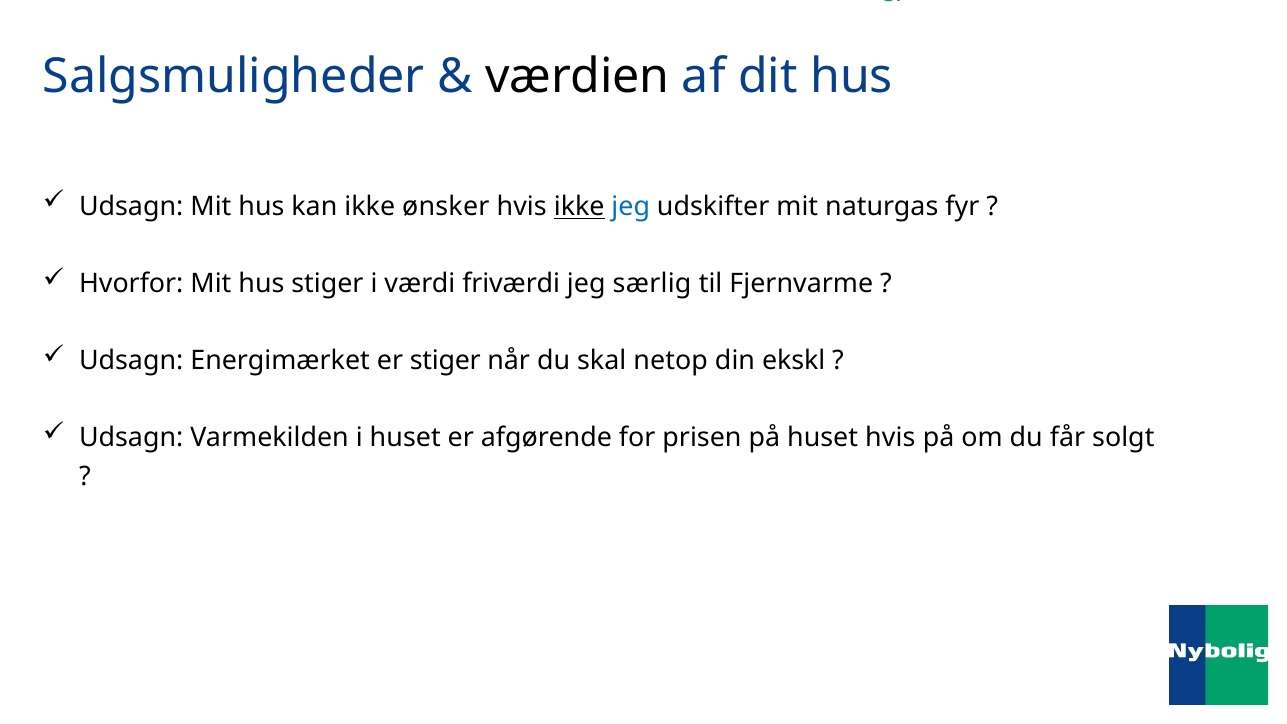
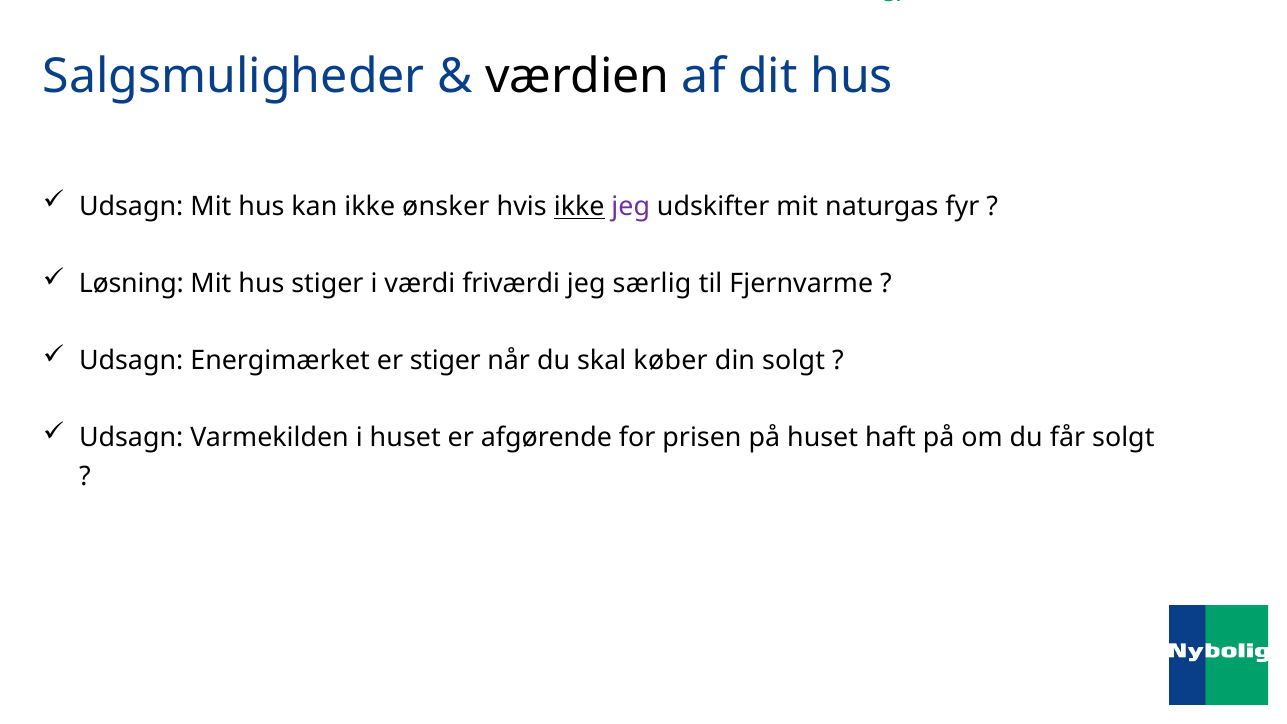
jeg colour: blue -> purple (631, 206)
Hvorfor: Hvorfor -> Løsning (131, 283)
netop: netop -> køber (671, 361)
din ekskl: ekskl -> solgt (794, 361)
huset hvis: hvis -> haft (890, 438)
